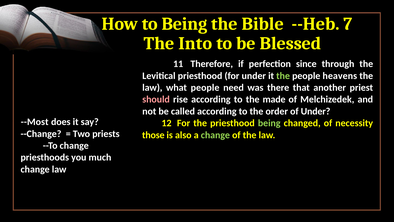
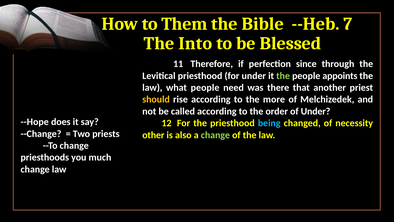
to Being: Being -> Them (184, 24)
heavens: heavens -> appoints (340, 76)
should colour: pink -> yellow (156, 99)
made: made -> more (274, 99)
--Most: --Most -> --Hope (35, 122)
being colour: light green -> light blue (269, 123)
those: those -> other (153, 135)
